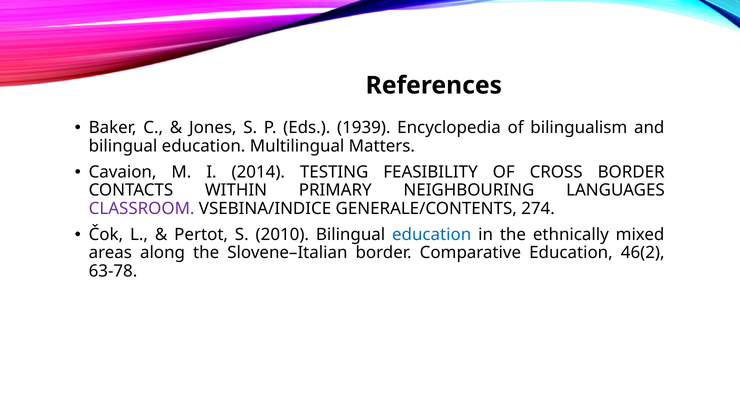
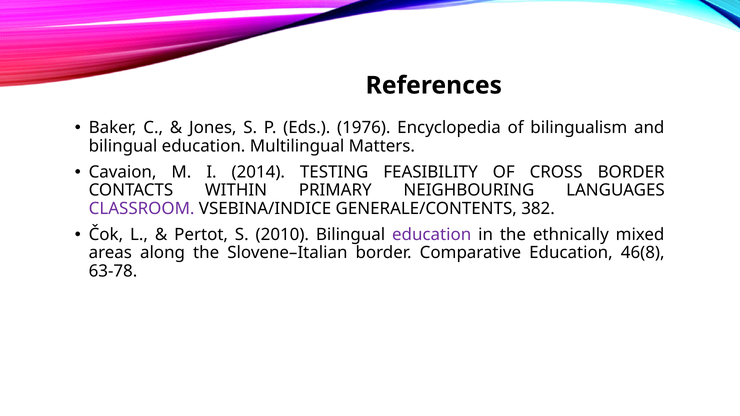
1939: 1939 -> 1976 (364, 128)
274: 274 -> 382 (538, 209)
education colour: blue -> purple (432, 235)
46(2: 46(2 -> 46(8 (643, 253)
